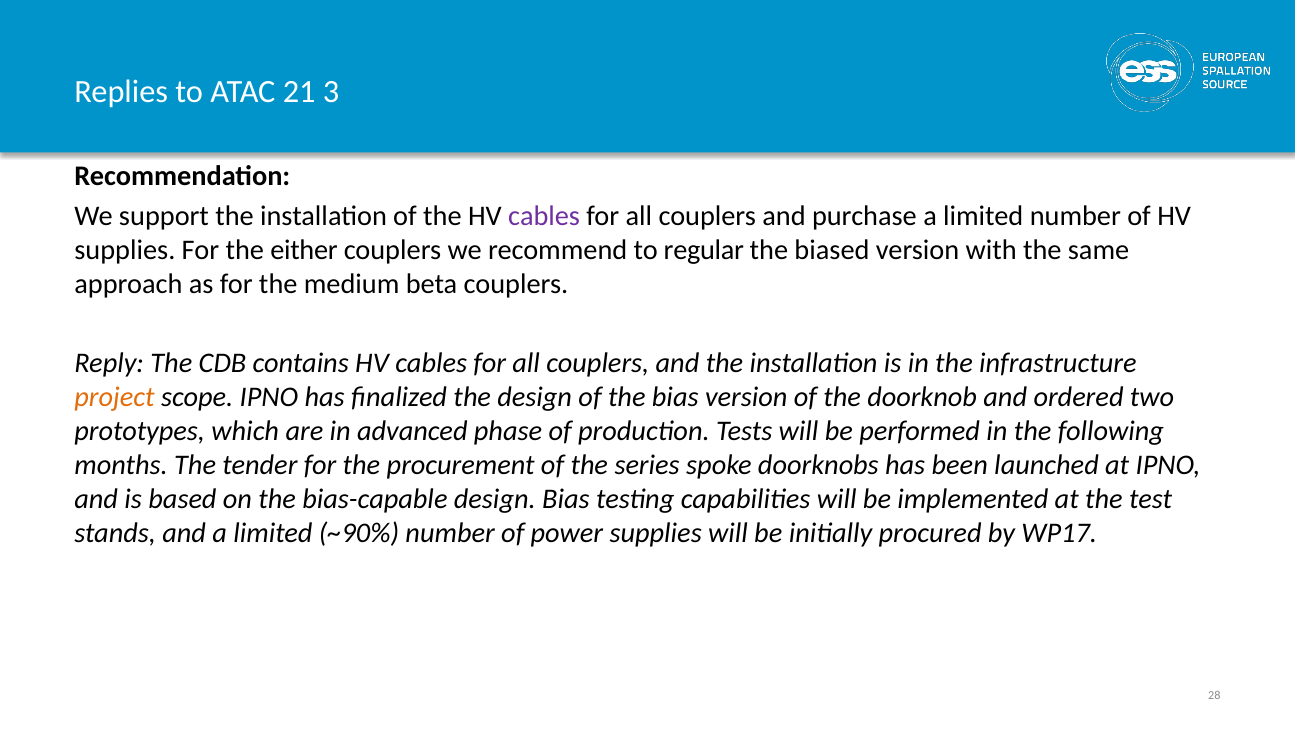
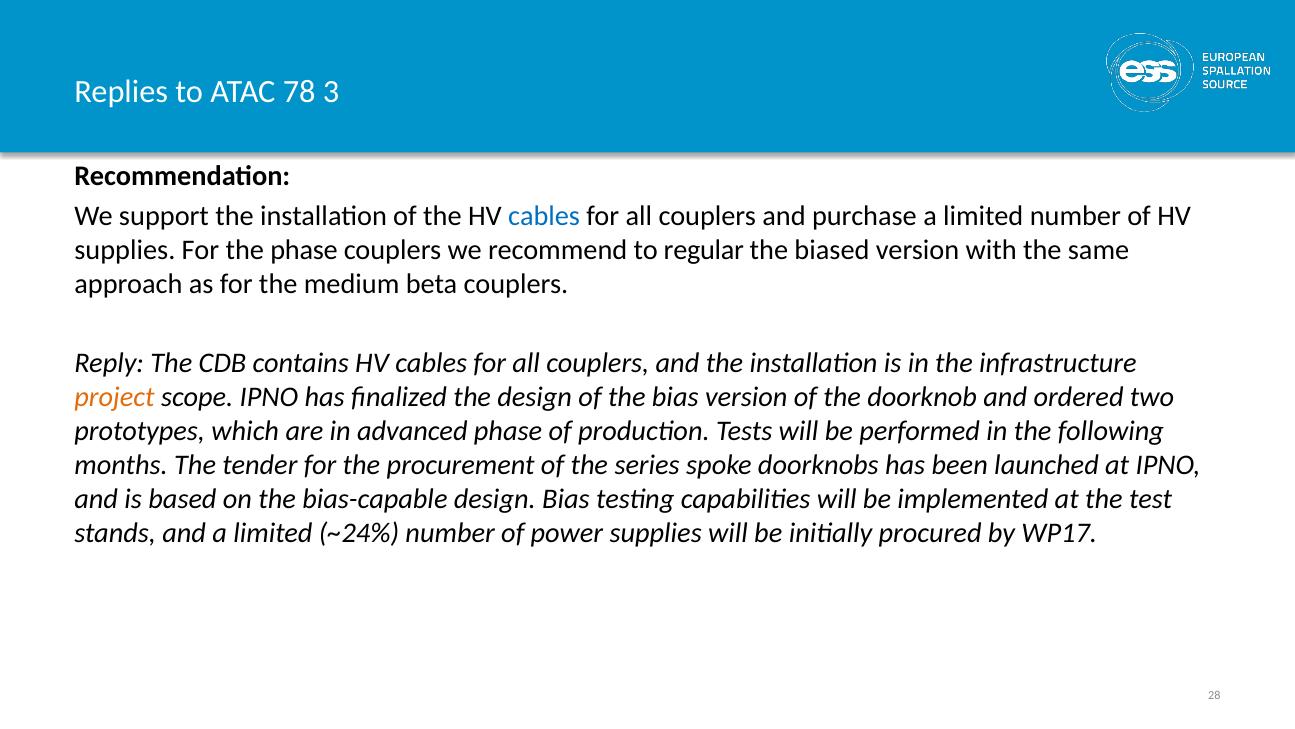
21: 21 -> 78 (299, 92)
cables colour: purple -> blue (544, 216)
the either: either -> phase (304, 250)
~90%: ~90% -> ~24% (359, 533)
